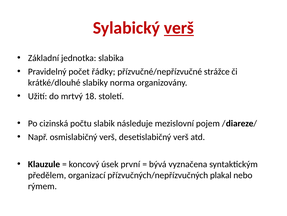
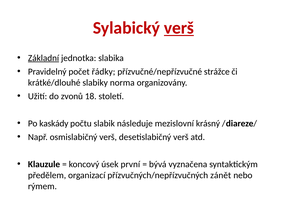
Základní underline: none -> present (44, 58)
mrtvý: mrtvý -> zvonů (72, 96)
cizinská: cizinská -> kaskády (54, 123)
pojem: pojem -> krásný (208, 123)
plakal: plakal -> zánět (221, 175)
